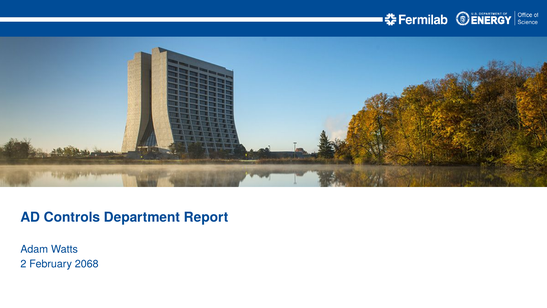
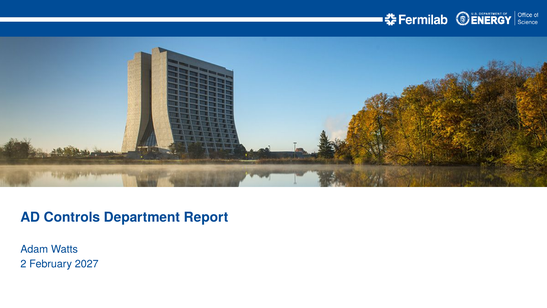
2068: 2068 -> 2027 (87, 264)
